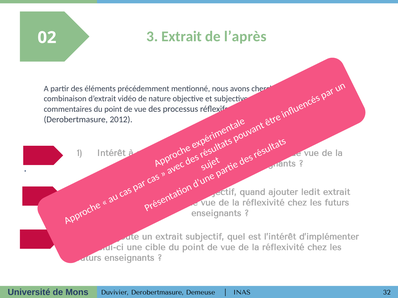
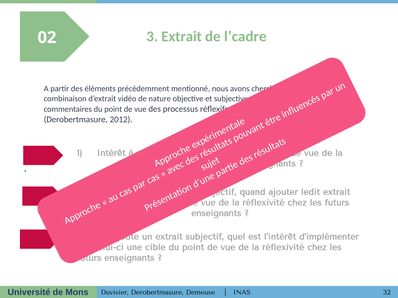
l’après: l’après -> l’cadre (245, 37)
